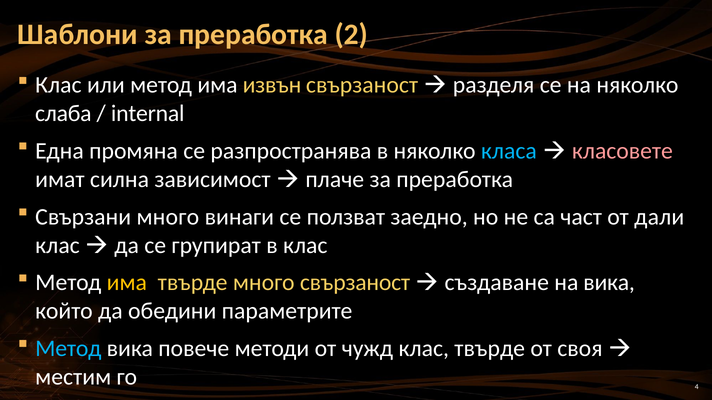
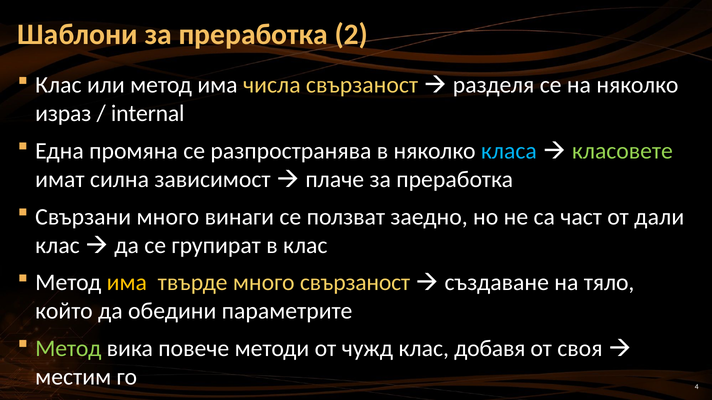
извън: извън -> числа (272, 85)
слаба: слаба -> израз (63, 114)
класовете colour: pink -> light green (622, 151)
на вика: вика -> тяло (609, 283)
Метод colour: light blue -> light green (68, 349)
клас твърде: твърде -> добавя (490, 349)
